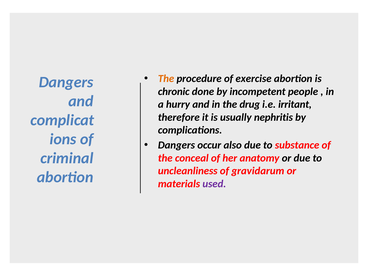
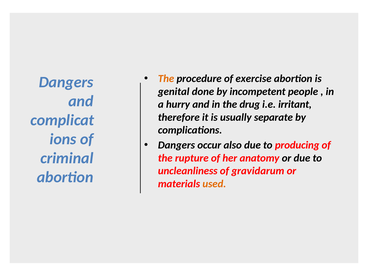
chronic: chronic -> genital (174, 92)
nephritis: nephritis -> separate (273, 117)
substance: substance -> producing (297, 145)
conceal: conceal -> rupture (192, 158)
used colour: purple -> orange (214, 184)
